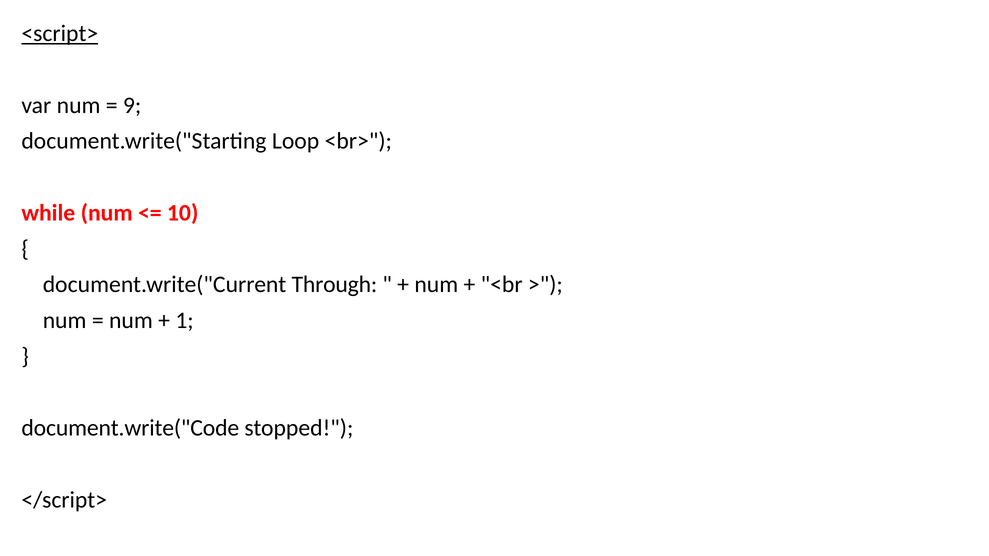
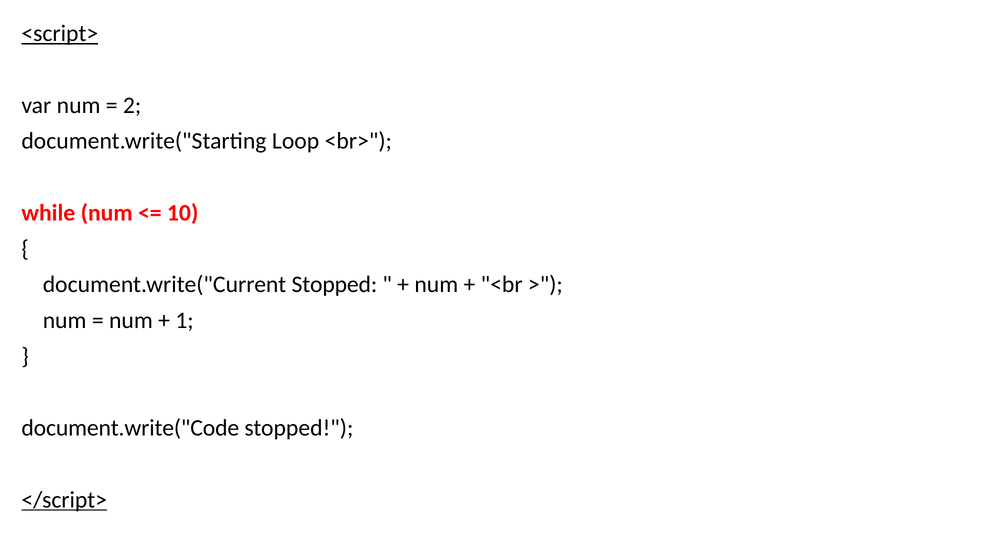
9: 9 -> 2 (132, 105)
document.write("Current Through: Through -> Stopped (334, 285)
</script> underline: none -> present (64, 500)
